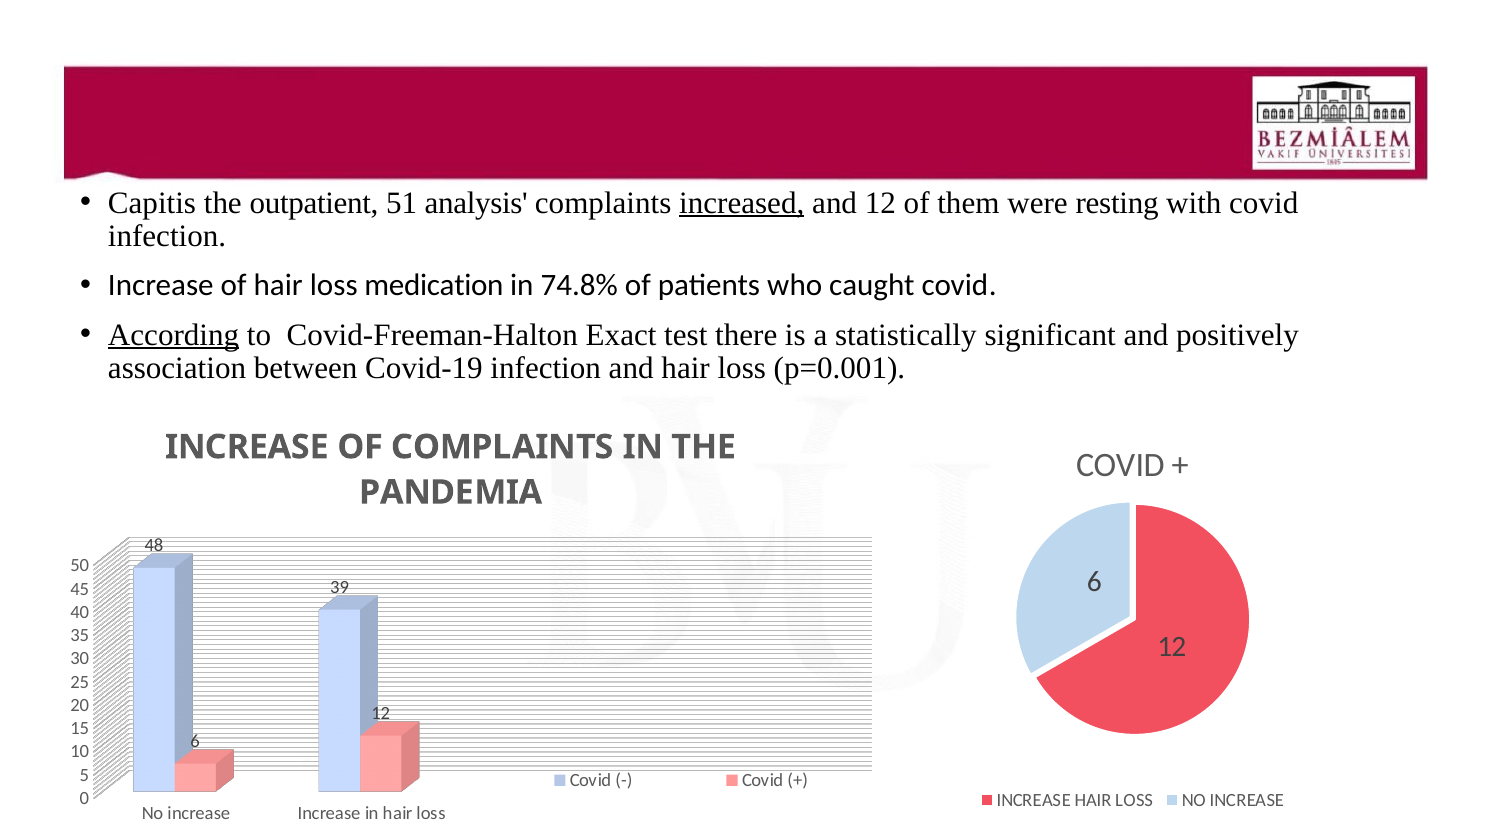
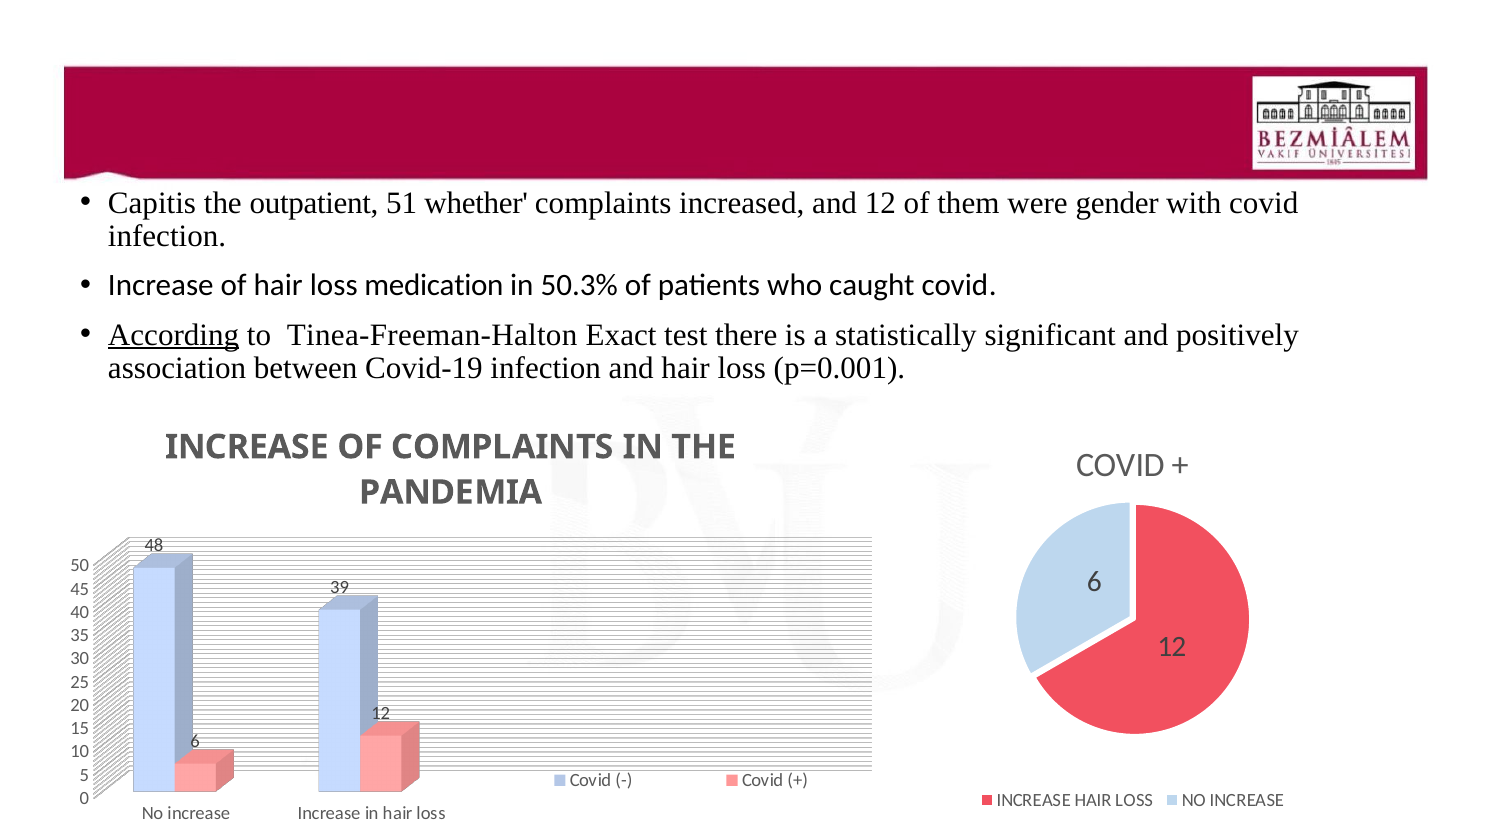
analysis: analysis -> whether (476, 203)
increased underline: present -> none (742, 203)
resting: resting -> gender (1117, 203)
74.8%: 74.8% -> 50.3% (579, 286)
Covid-Freeman-Halton: Covid-Freeman-Halton -> Tinea-Freeman-Halton (432, 335)
